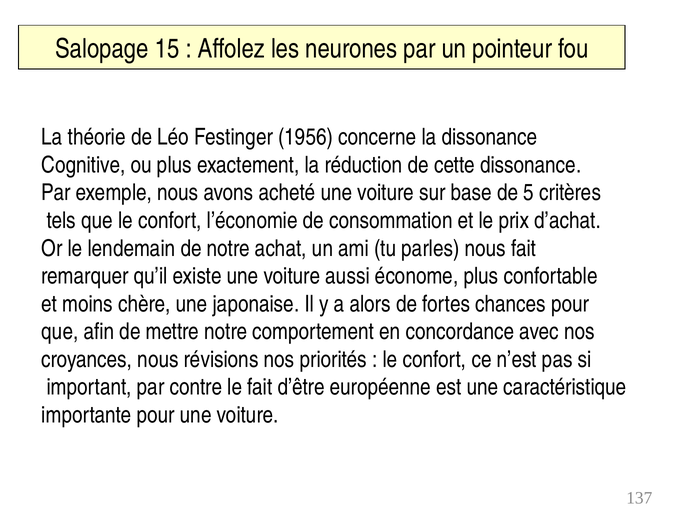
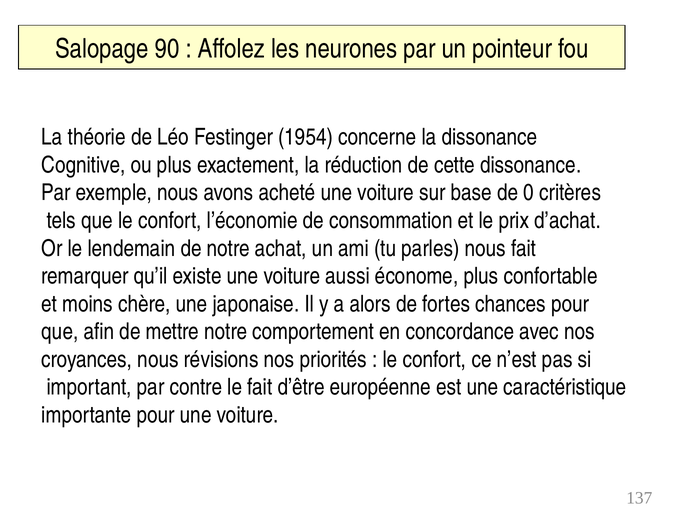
15: 15 -> 90 (167, 49)
1956: 1956 -> 1954 (306, 137)
5: 5 -> 0 (529, 193)
